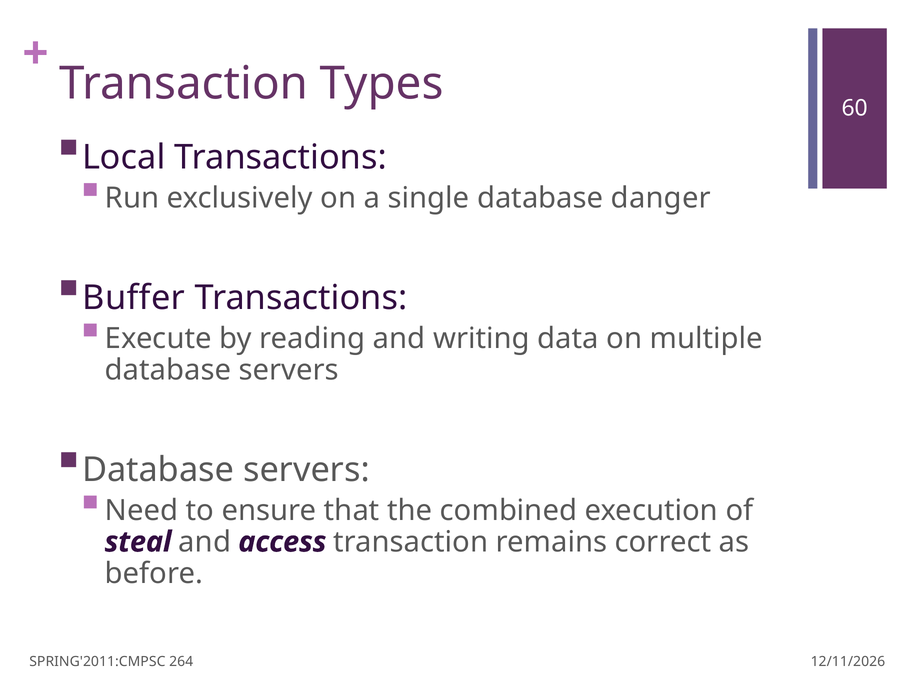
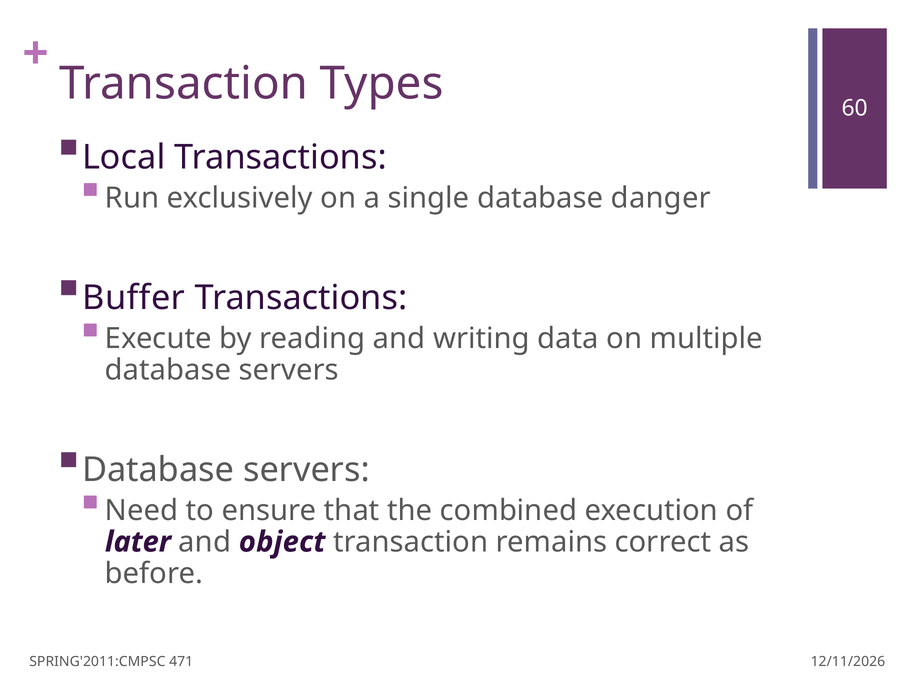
steal: steal -> later (138, 542)
access: access -> object (282, 542)
264: 264 -> 471 (181, 662)
